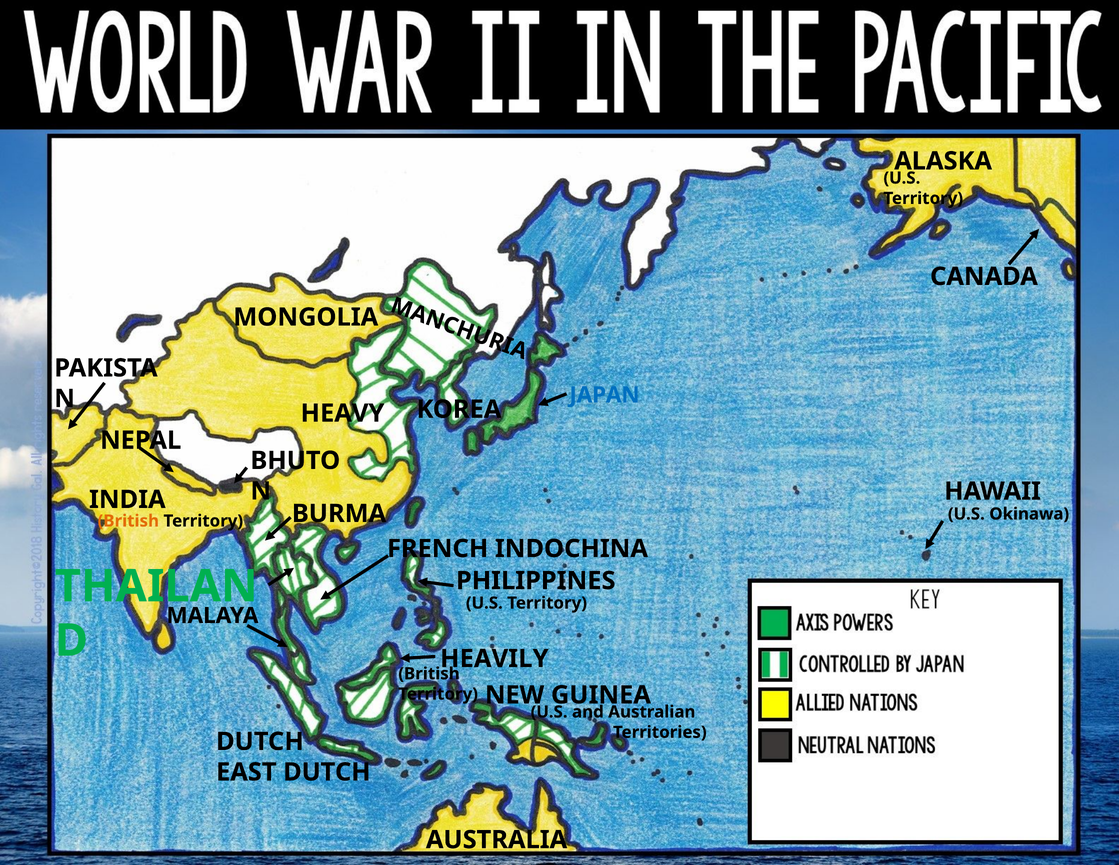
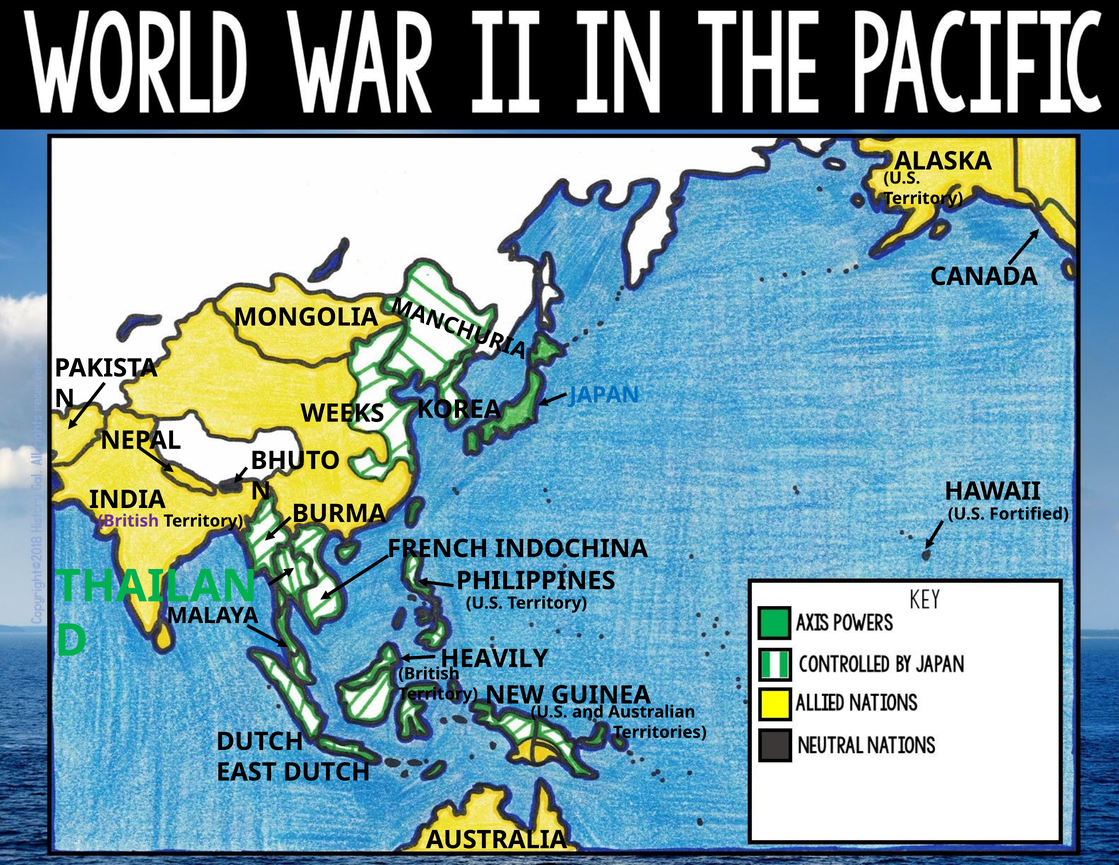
HEAVY: HEAVY -> WEEKS (342, 413)
Okinawa: Okinawa -> Fortified (1029, 514)
British colour: orange -> purple (128, 521)
